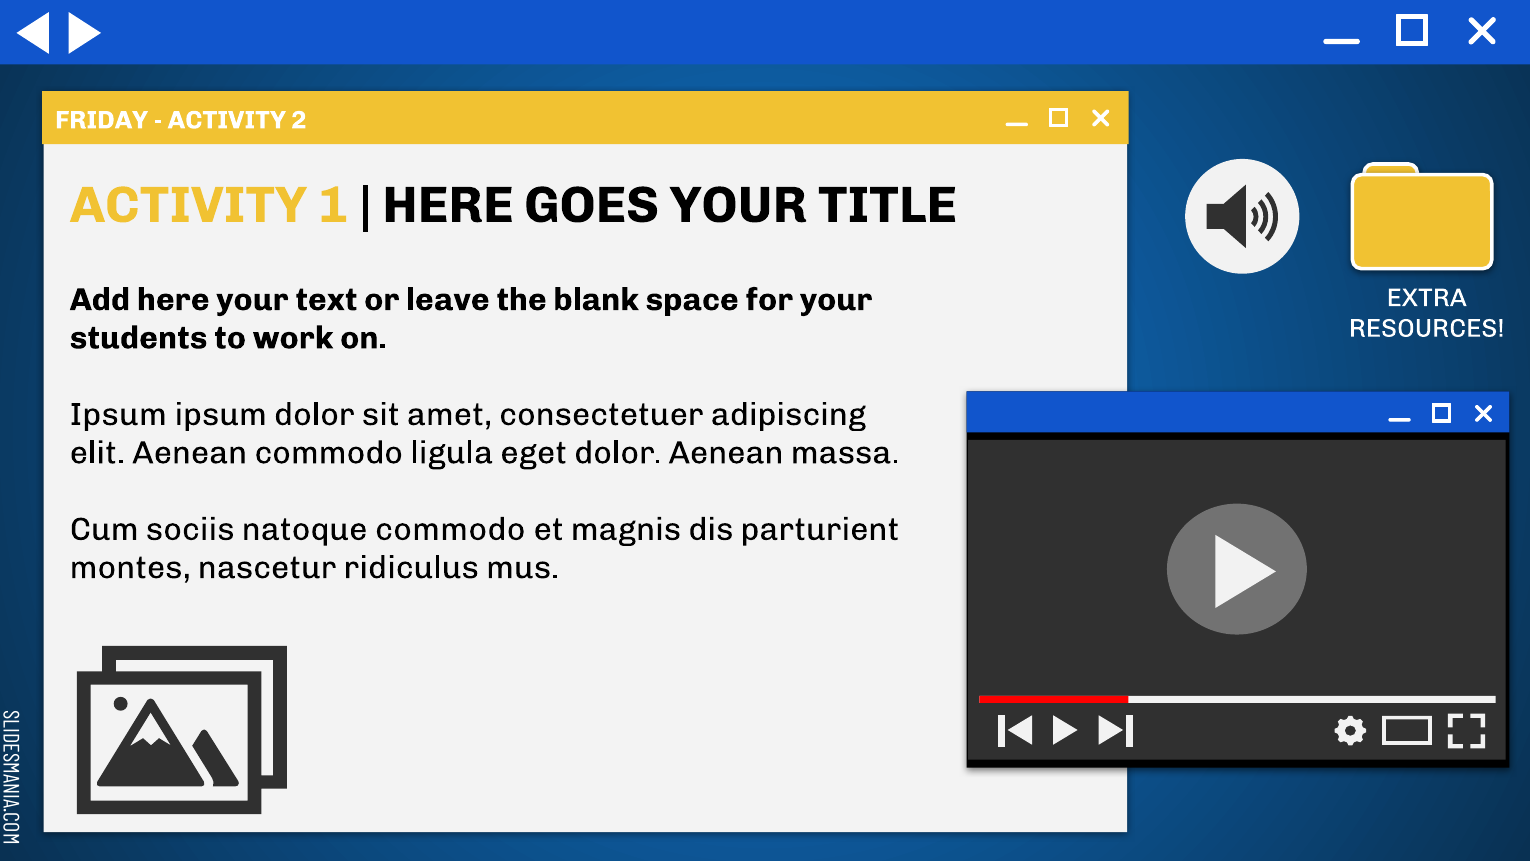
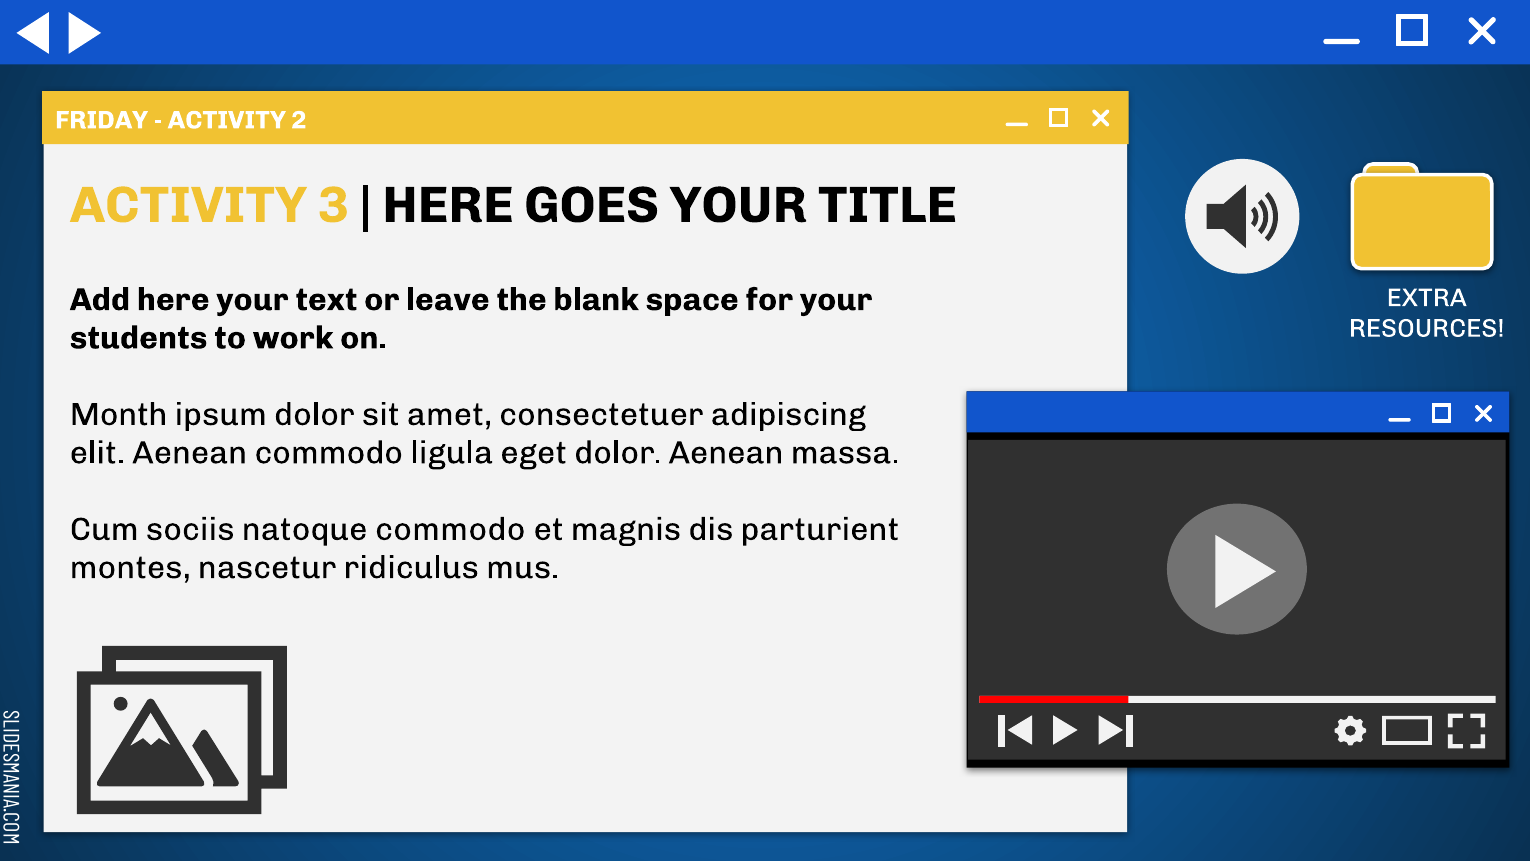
1: 1 -> 3 (333, 205)
Ipsum: Ipsum -> Month (119, 414)
